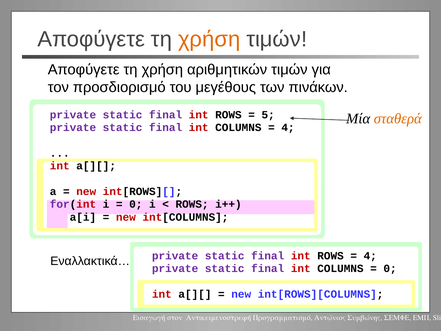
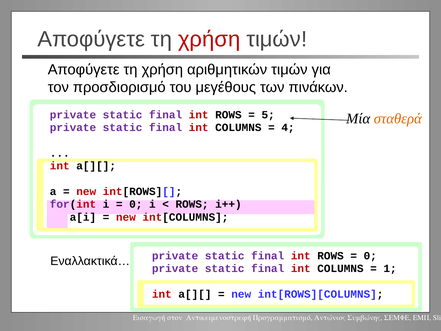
χρήση colour: orange -> red (209, 39)
4: 4 -> 0 (370, 256)
0: 0 -> 1 (390, 268)
